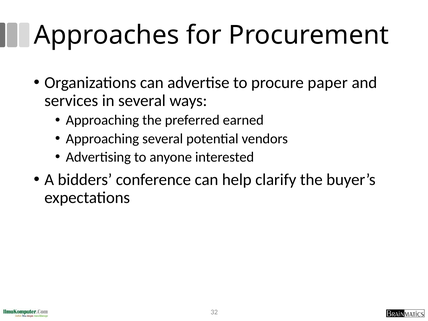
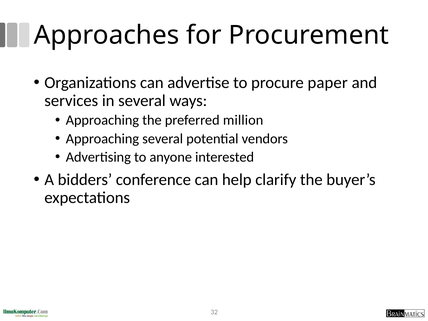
earned: earned -> million (243, 120)
